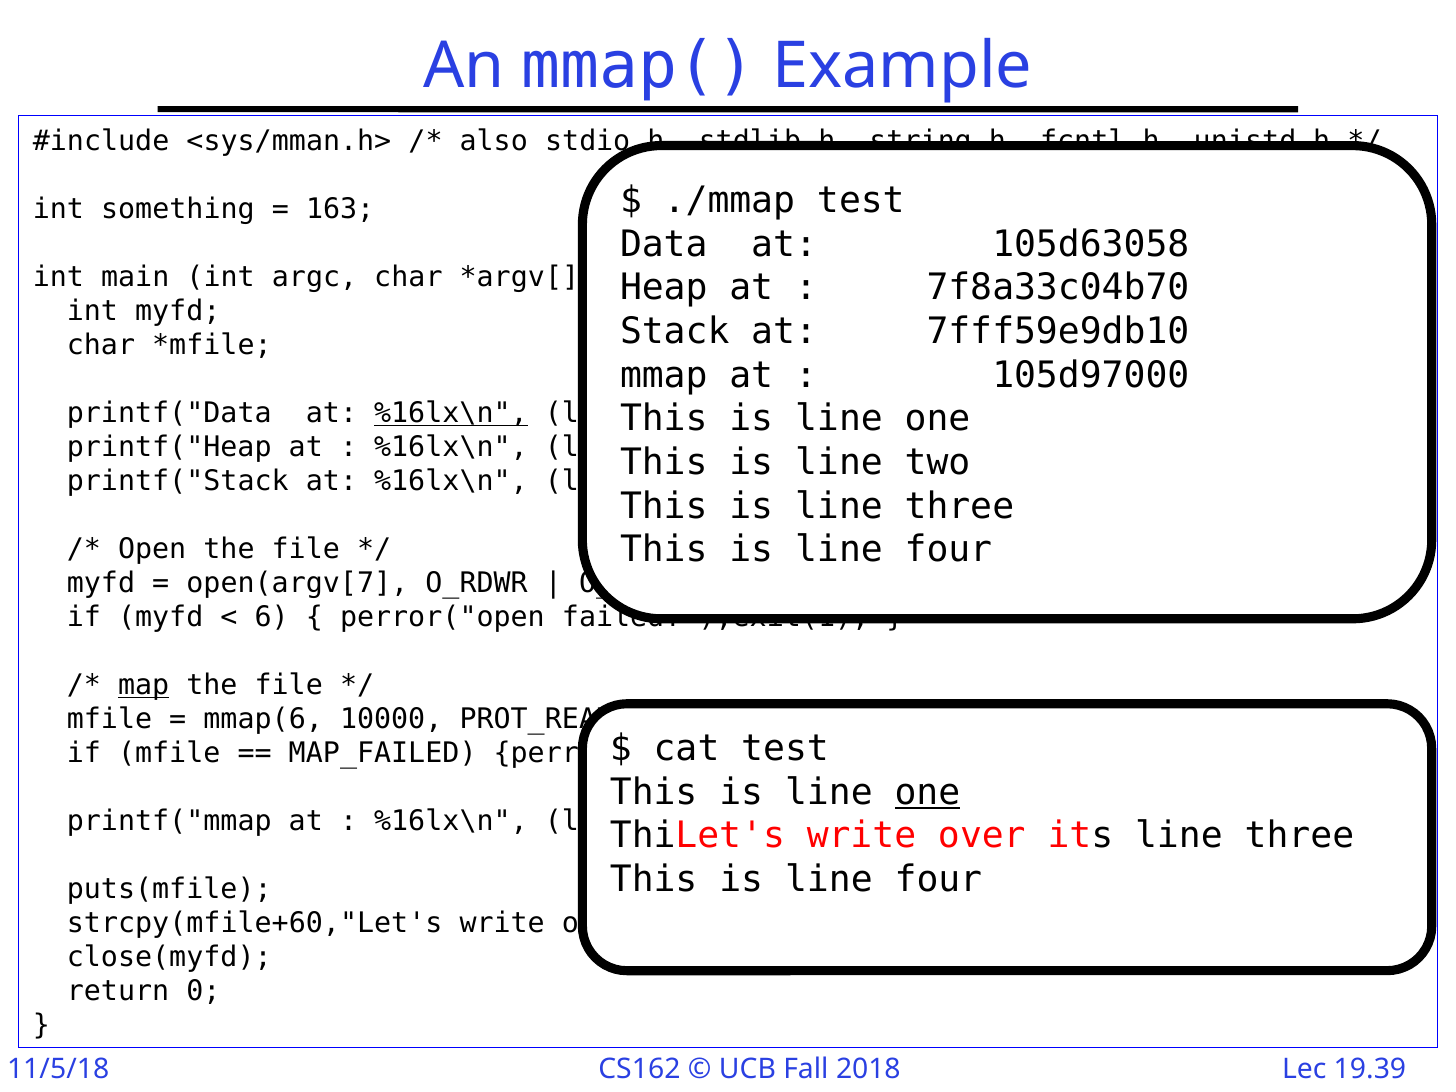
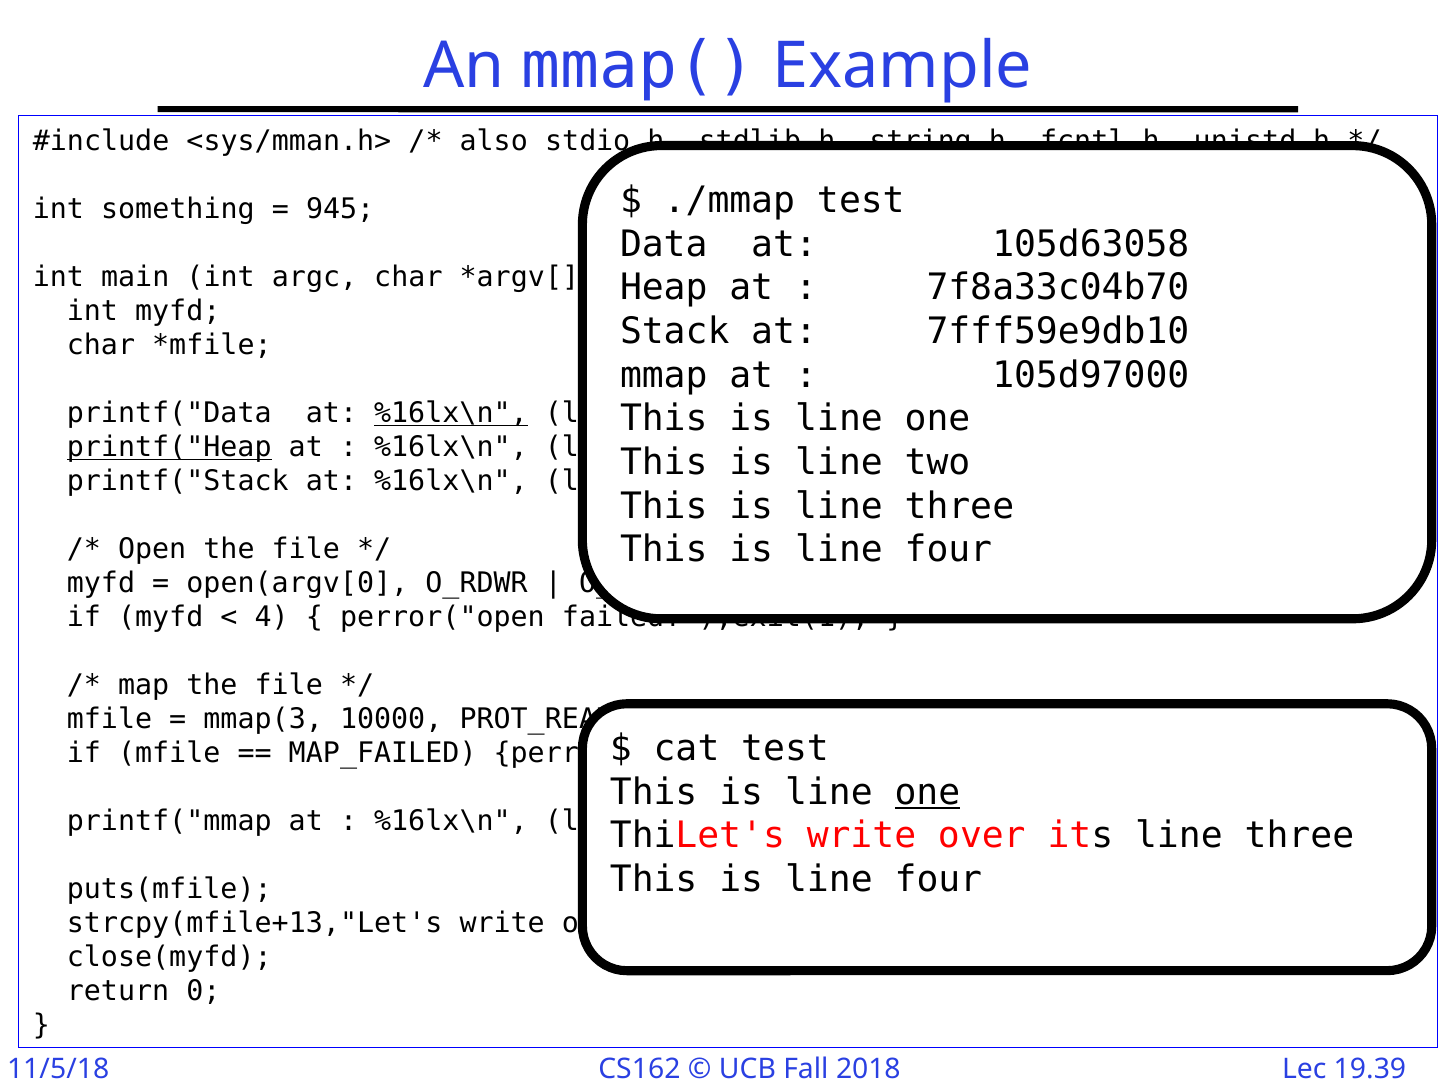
163: 163 -> 945 (340, 209)
printf("Heap underline: none -> present (169, 447)
open(argv[7: open(argv[7 -> open(argv[0 (297, 583)
6: 6 -> 4 (272, 617)
map underline: present -> none (144, 685)
mmap(6: mmap(6 -> mmap(3 (263, 719)
strcpy(mfile+60,"Let's: strcpy(mfile+60,"Let's -> strcpy(mfile+13,"Let's (255, 923)
